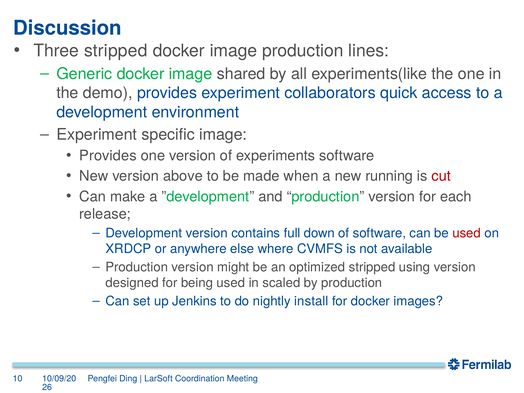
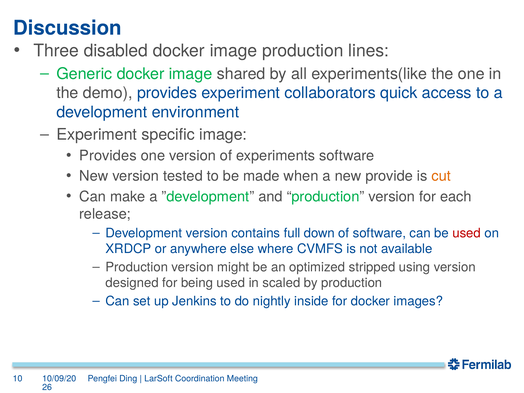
Three stripped: stripped -> disabled (116, 51)
above: above -> tested (183, 176)
running: running -> provide (389, 176)
cut colour: red -> orange (441, 176)
install: install -> inside (311, 301)
